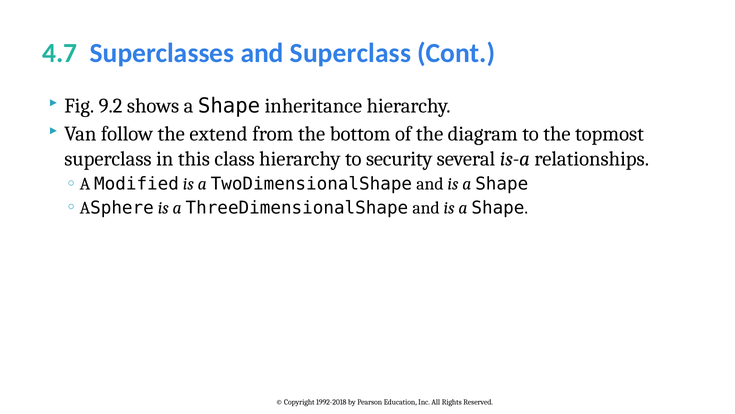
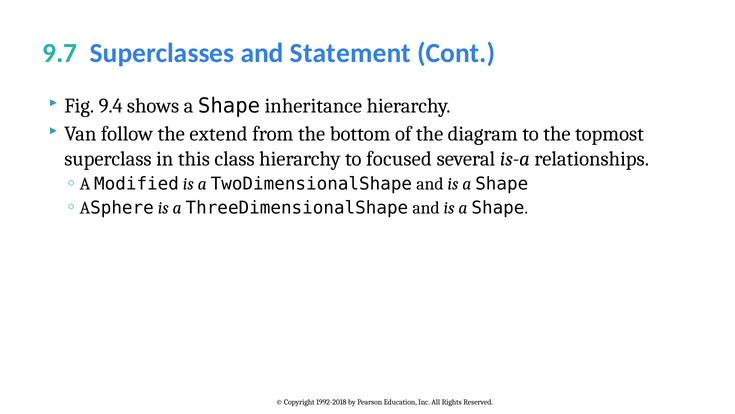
4.7: 4.7 -> 9.7 (60, 53)
and Superclass: Superclass -> Statement (350, 53)
9.2: 9.2 -> 9.4 (111, 106)
security: security -> focused (399, 159)
